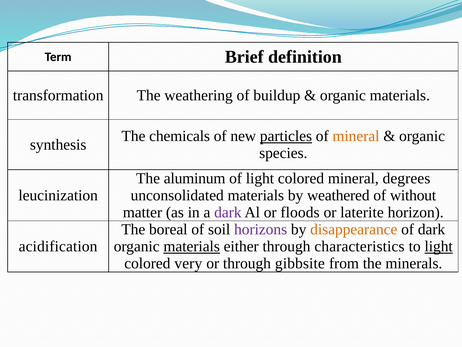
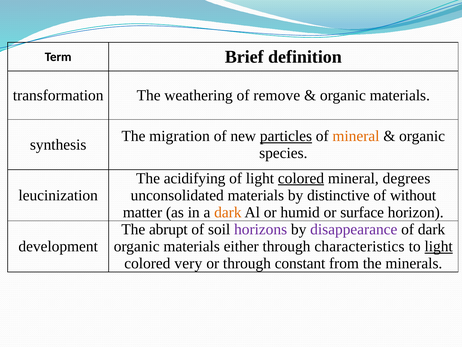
buildup: buildup -> remove (277, 95)
chemicals: chemicals -> migration (180, 136)
aluminum: aluminum -> acidifying (195, 178)
colored underline: none -> present (301, 178)
weathered: weathered -> distinctive (338, 195)
dark colour: purple -> orange (228, 212)
floods: floods -> humid (300, 212)
laterite: laterite -> surface (362, 212)
boreal: boreal -> abrupt (168, 229)
disappearance colour: orange -> purple (354, 229)
acidification: acidification -> development (58, 246)
materials underline: present -> none (192, 246)
gibbsite: gibbsite -> constant (300, 263)
